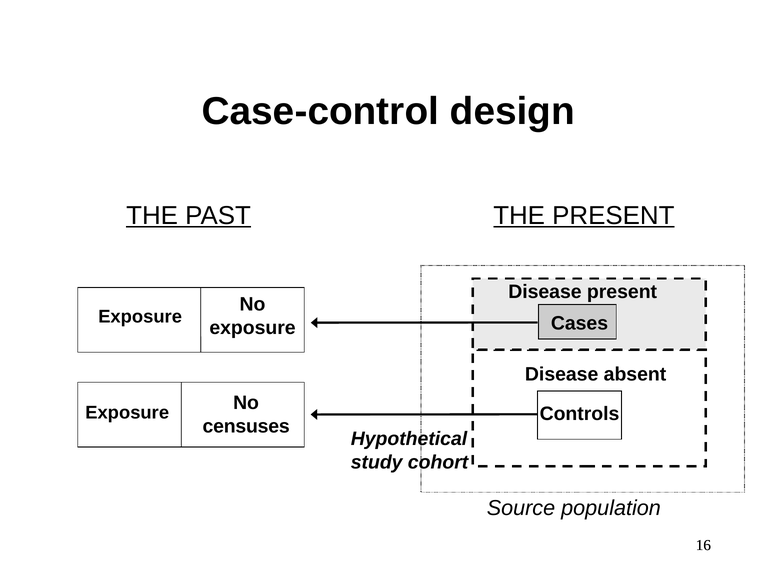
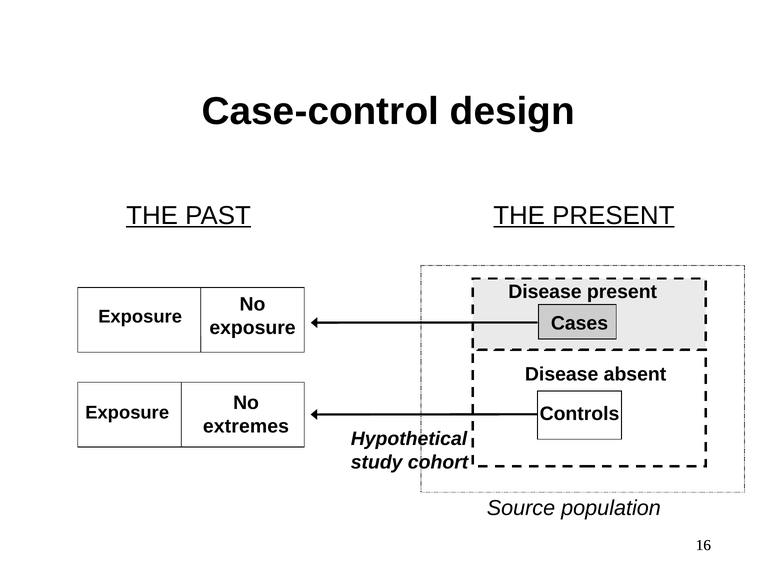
censuses: censuses -> extremes (246, 426)
